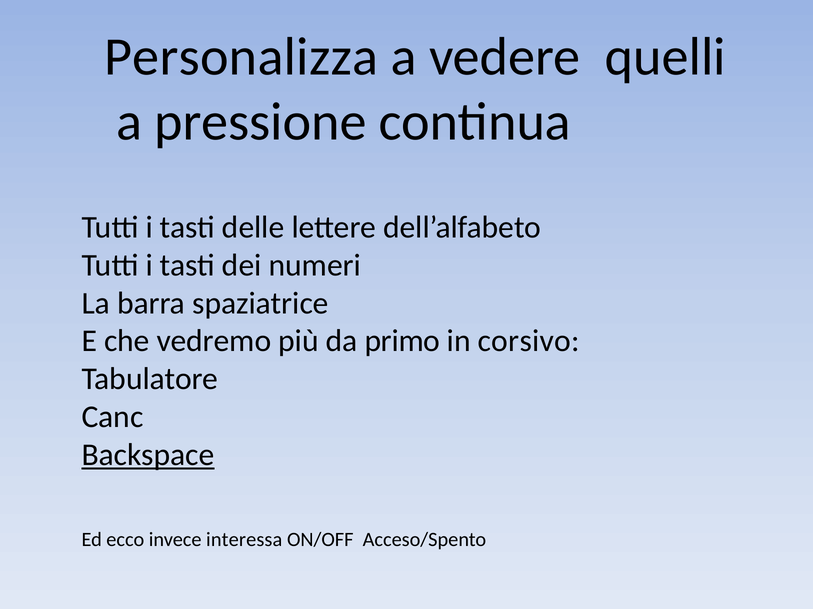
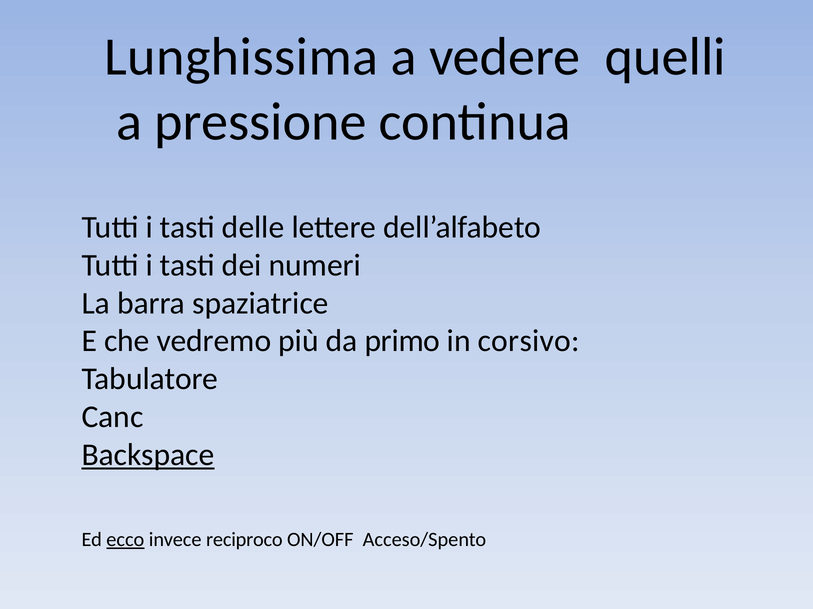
Personalizza: Personalizza -> Lunghissima (241, 57)
ecco underline: none -> present (125, 540)
interessa: interessa -> reciproco (244, 540)
